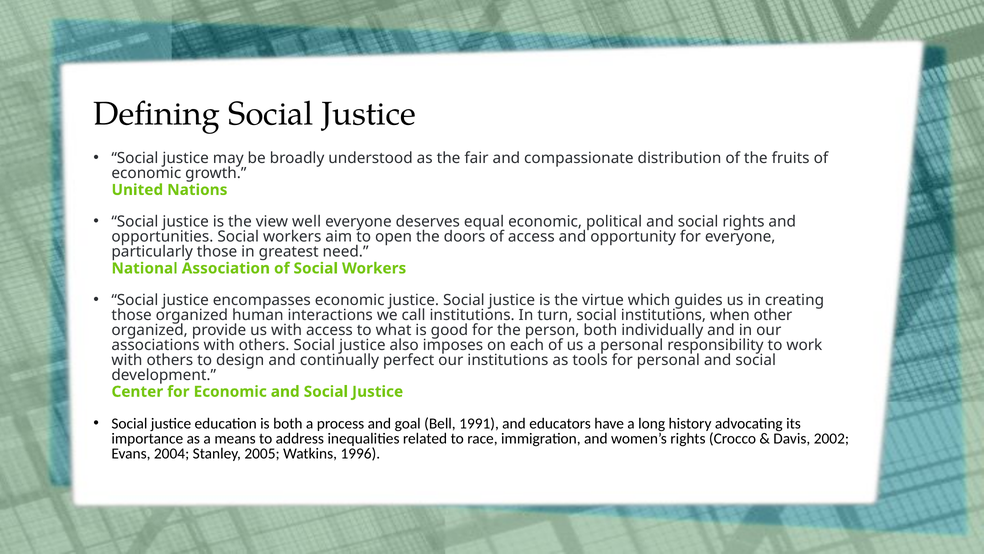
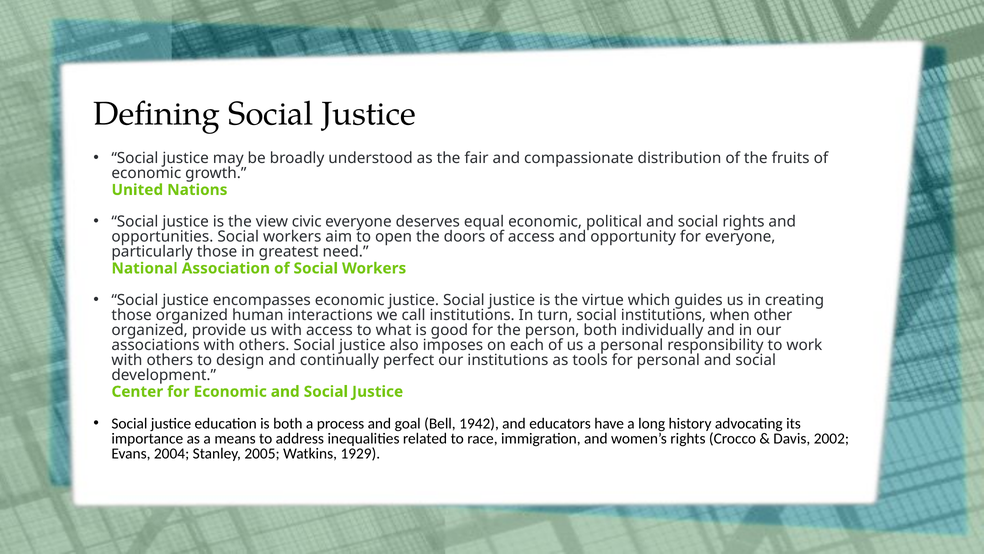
well: well -> civic (307, 222)
1991: 1991 -> 1942 (479, 423)
1996: 1996 -> 1929 (360, 453)
